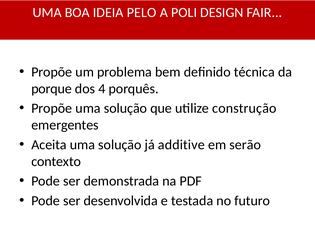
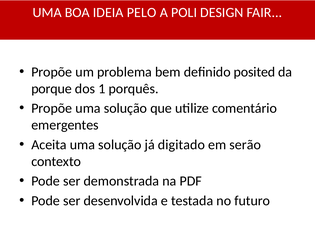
técnica: técnica -> posited (254, 72)
4: 4 -> 1 (102, 89)
construção: construção -> comentário (244, 108)
additive: additive -> digitado (181, 145)
